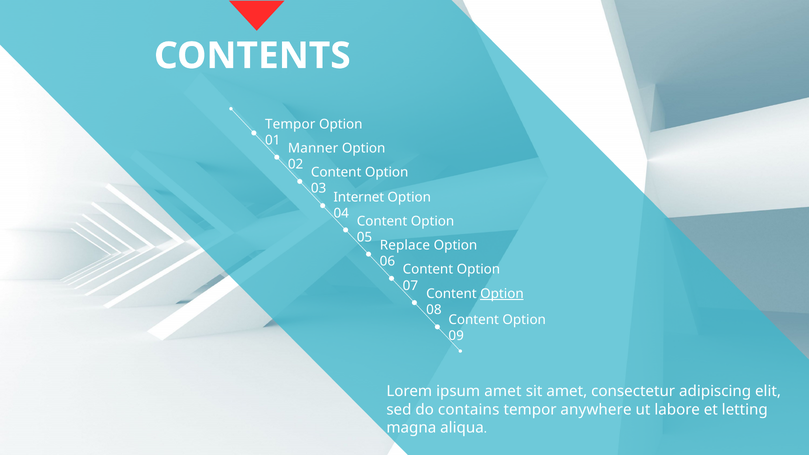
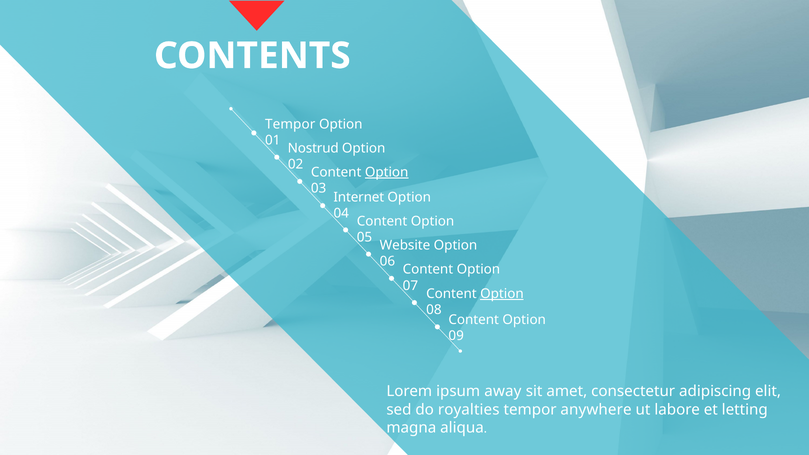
Manner: Manner -> Nostrud (313, 148)
Option underline: none -> present (387, 172)
Replace: Replace -> Website (405, 245)
ipsum amet: amet -> away (503, 391)
contains: contains -> royalties (469, 410)
